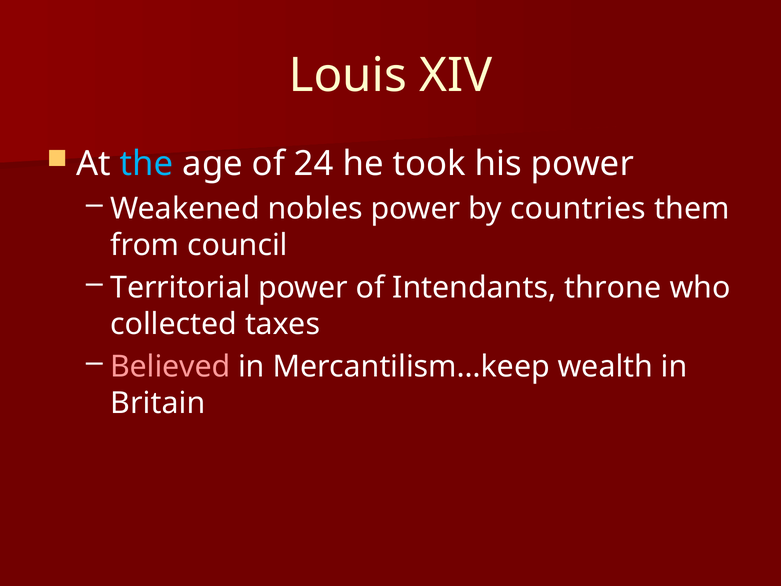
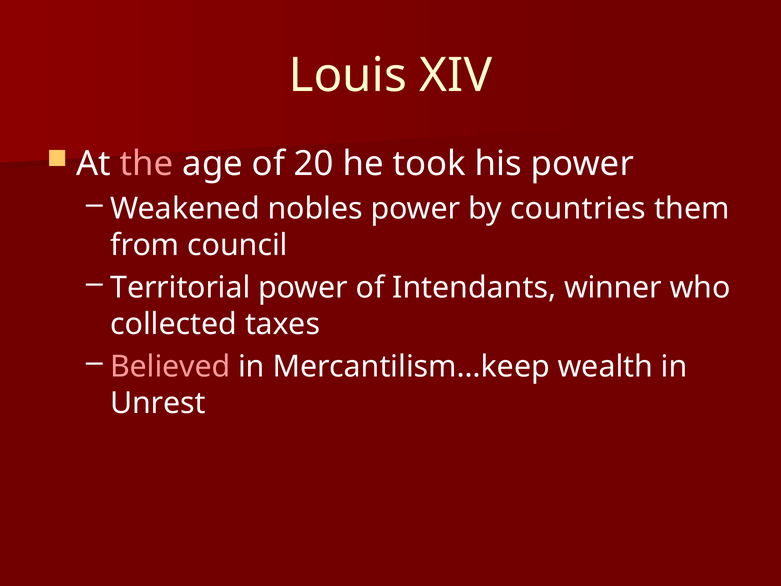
the colour: light blue -> pink (147, 164)
24: 24 -> 20 (314, 164)
throne: throne -> winner (613, 288)
Britain: Britain -> Unrest (158, 403)
